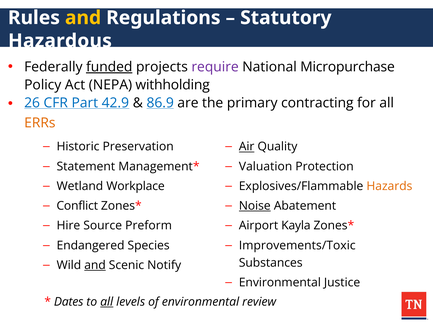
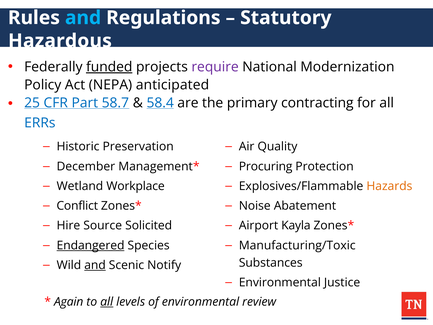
and colour: yellow -> light blue (83, 18)
Micropurchase: Micropurchase -> Modernization (347, 67)
withholding: withholding -> anticipated (172, 85)
26: 26 -> 25 (32, 103)
42.9: 42.9 -> 58.7 (115, 103)
86.9: 86.9 -> 58.4 (160, 103)
ERRs colour: orange -> blue (40, 123)
Air underline: present -> none (247, 147)
Statement: Statement -> December (86, 166)
Valuation: Valuation -> Procuring (266, 166)
Noise underline: present -> none (255, 206)
Preform: Preform -> Solicited (149, 225)
Endangered underline: none -> present (91, 245)
Improvements/Toxic: Improvements/Toxic -> Manufacturing/Toxic (297, 245)
Dates: Dates -> Again (69, 302)
